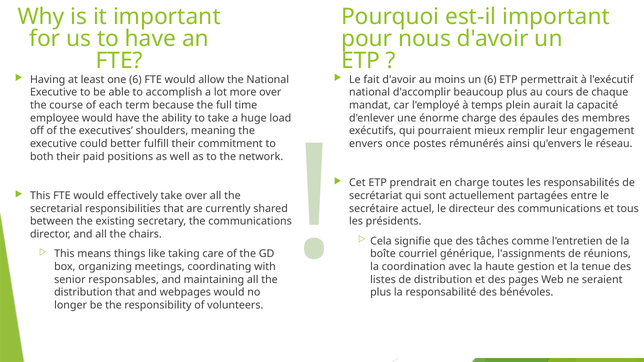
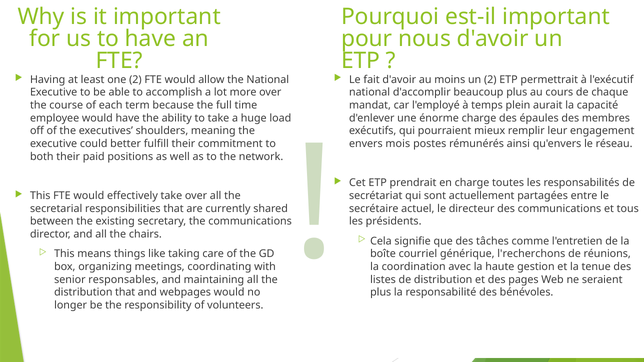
one 6: 6 -> 2 (135, 80)
un 6: 6 -> 2 (490, 80)
once: once -> mois (398, 144)
l'assignments: l'assignments -> l'recherchons (531, 254)
